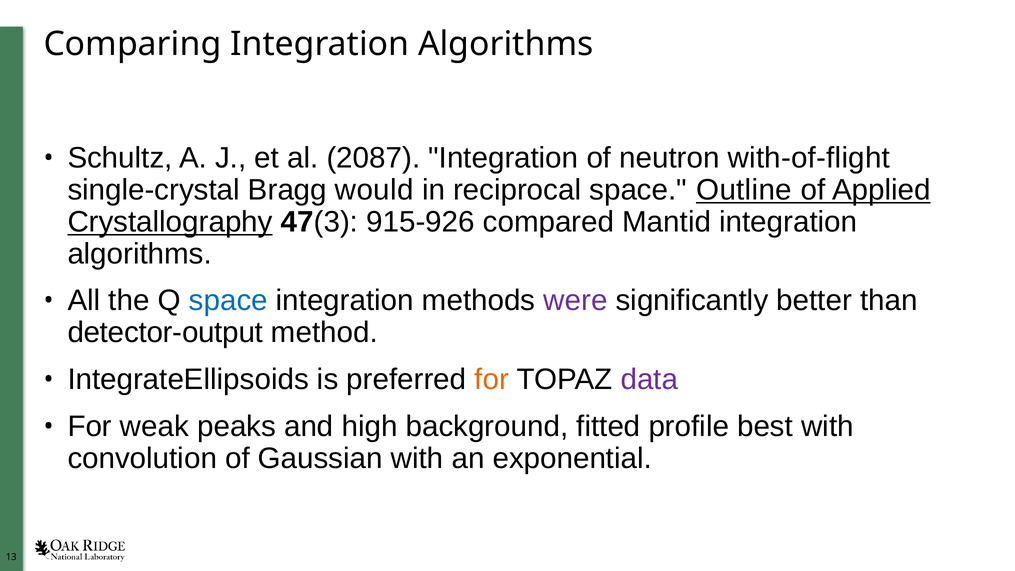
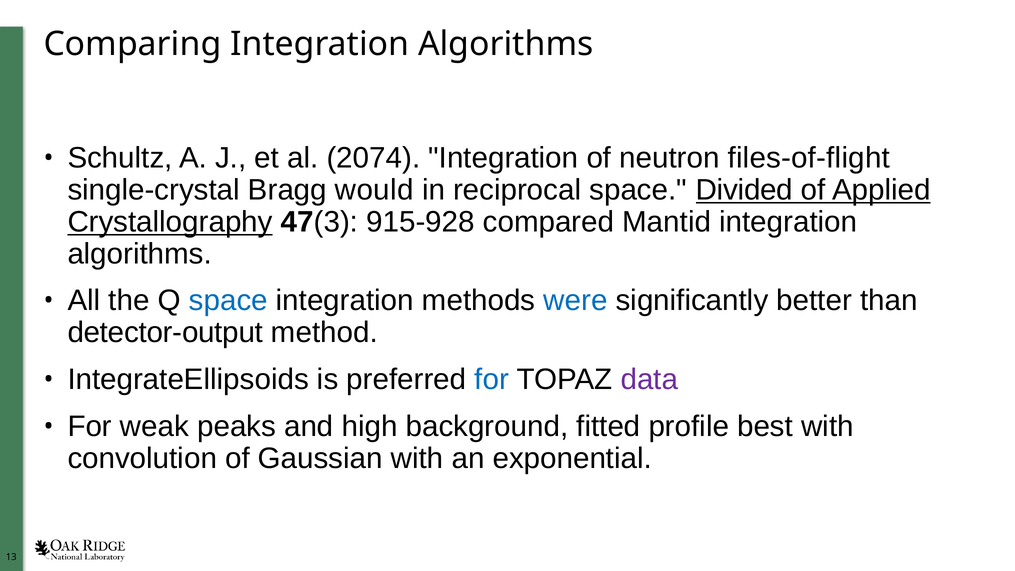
2087: 2087 -> 2074 (373, 158)
with-of-flight: with-of-flight -> files-of-flight (809, 158)
Outline: Outline -> Divided (744, 190)
915-926: 915-926 -> 915-928 (420, 222)
were colour: purple -> blue (575, 301)
for colour: orange -> blue (492, 379)
